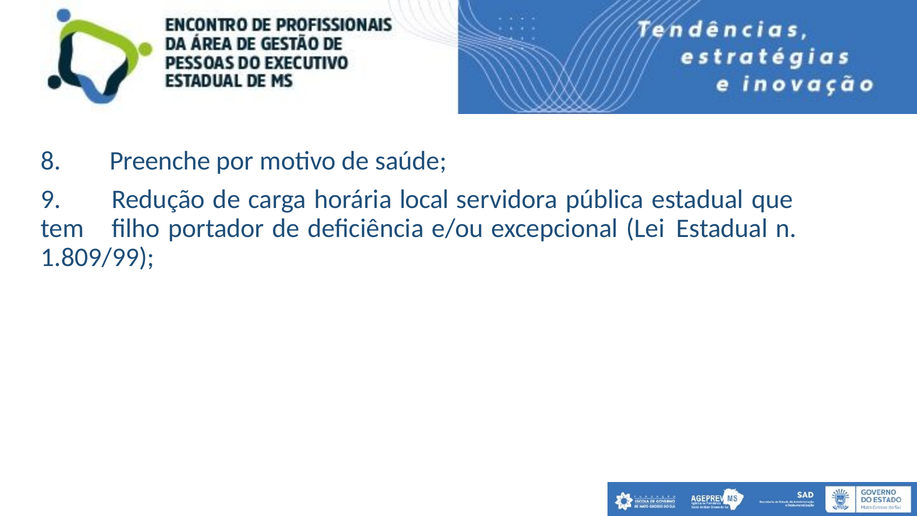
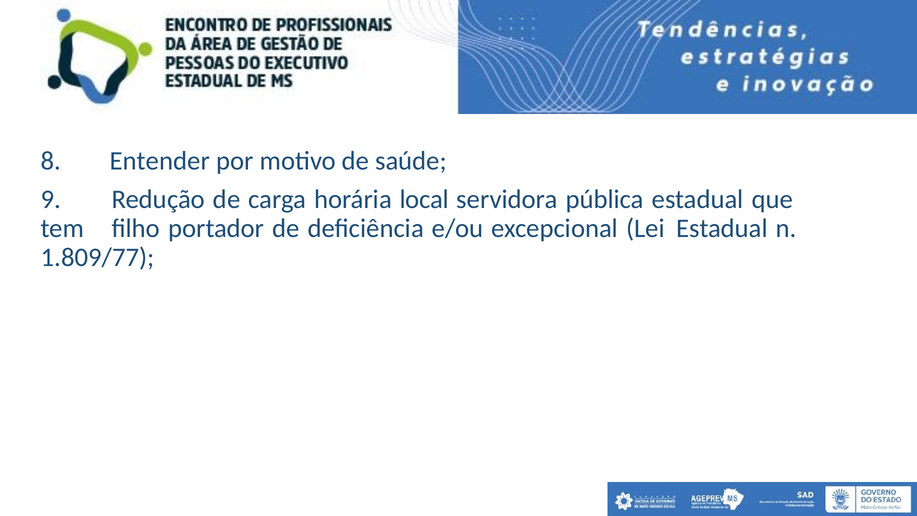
Preenche: Preenche -> Entender (160, 161)
1.809/99: 1.809/99 -> 1.809/77 (98, 257)
